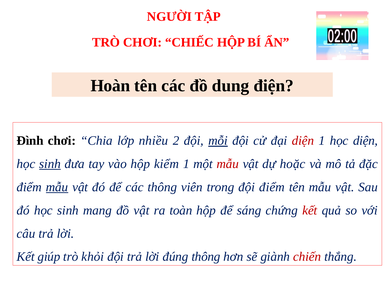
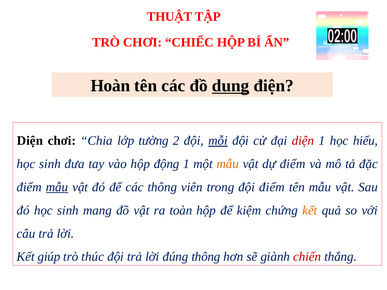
NGƯỜI: NGƯỜI -> THUẬT (169, 17)
dung underline: none -> present (231, 86)
Đình: Đình -> Diện (30, 141)
nhiều: nhiều -> tường (154, 141)
học diện: diện -> hiểu (366, 141)
sinh underline: present -> none (50, 164)
kiểm: kiểm -> động (167, 164)
mẫu colour: red -> orange (228, 164)
dự hoặc: hoặc -> điểm (293, 164)
sáng: sáng -> kiệm (249, 210)
kết colour: red -> orange (310, 210)
khỏi: khỏi -> thúc (93, 257)
